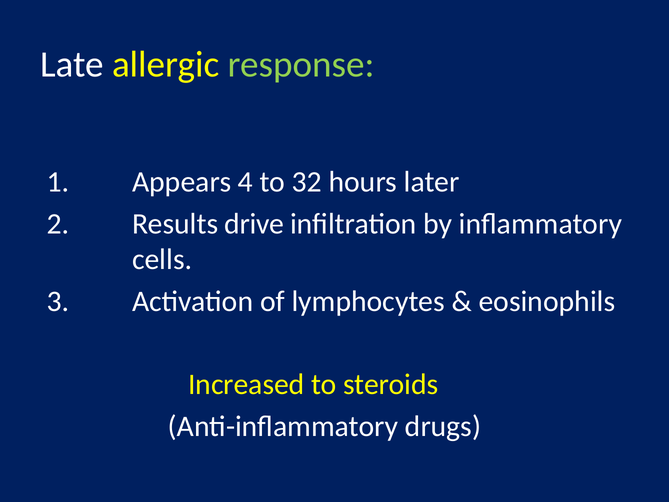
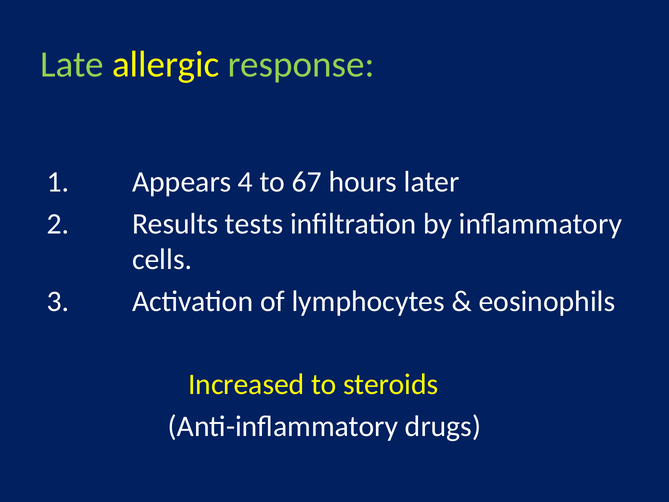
Late colour: white -> light green (72, 64)
32: 32 -> 67 (307, 182)
drive: drive -> tests (254, 224)
